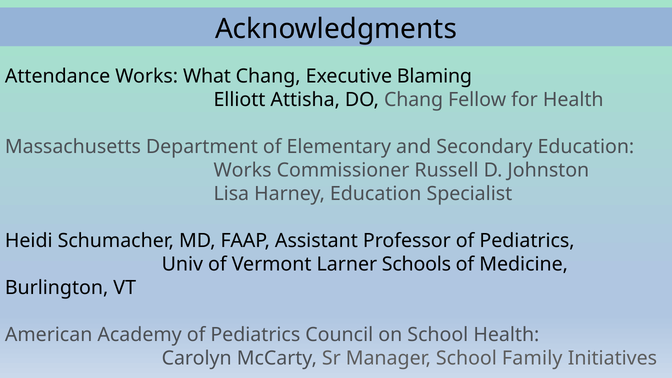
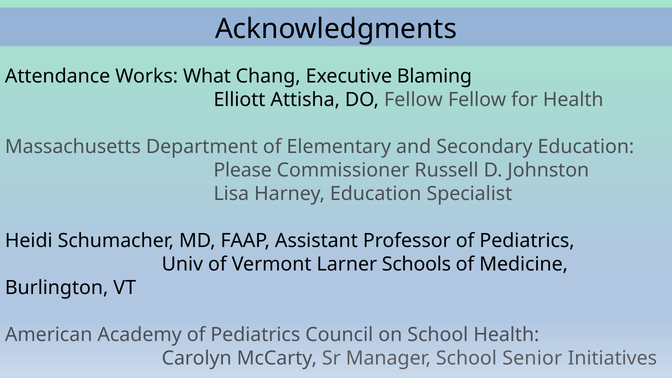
DO Chang: Chang -> Fellow (414, 100)
Works: Works -> Please (243, 170)
Family: Family -> Senior (532, 358)
